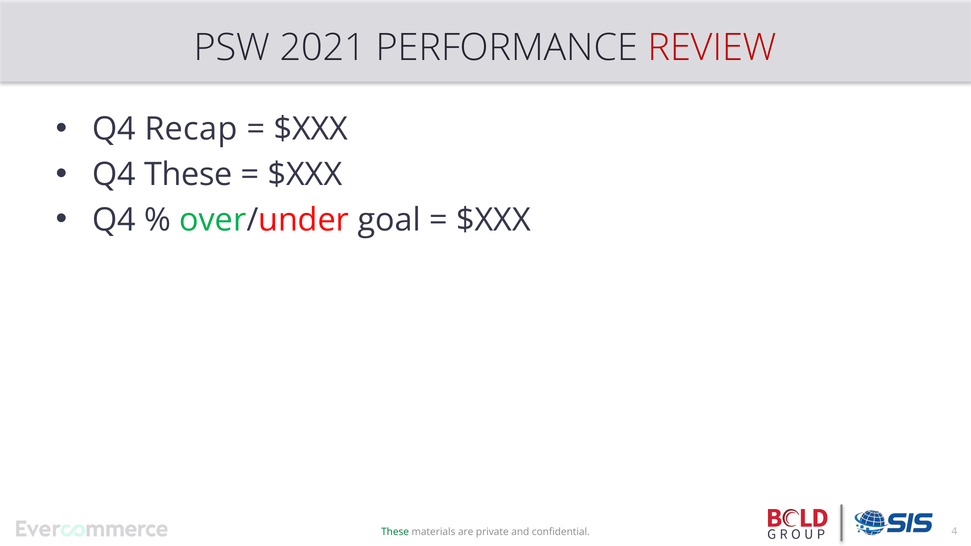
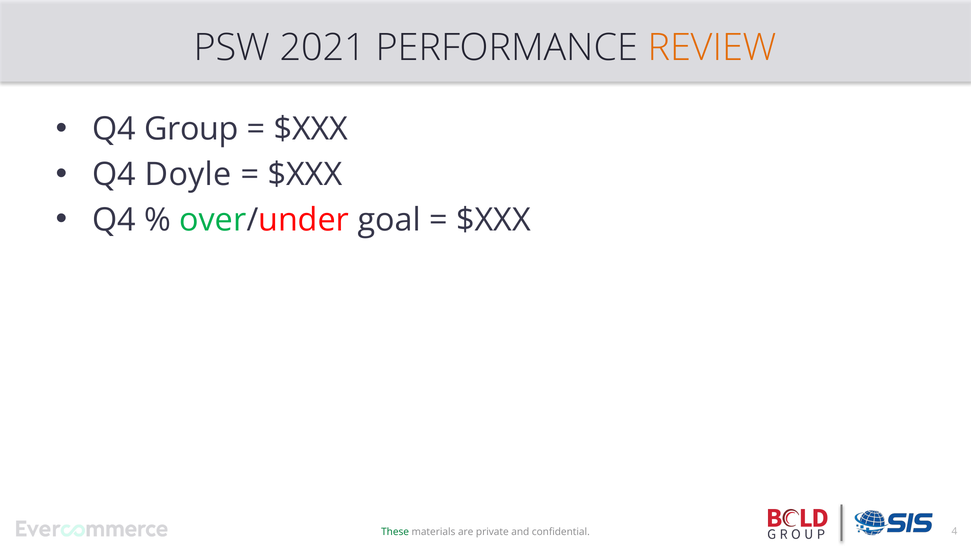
REVIEW colour: red -> orange (712, 48)
Recap: Recap -> Group (191, 129)
Q4 These: These -> Doyle (188, 175)
